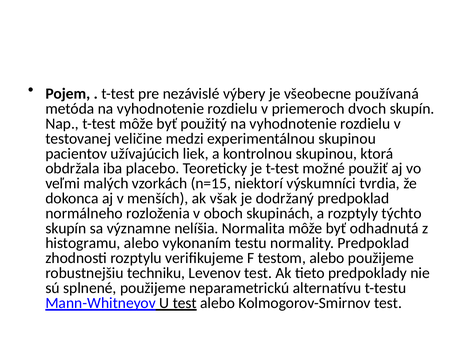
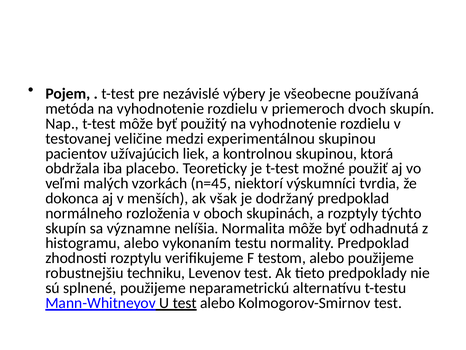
n=15: n=15 -> n=45 (211, 183)
